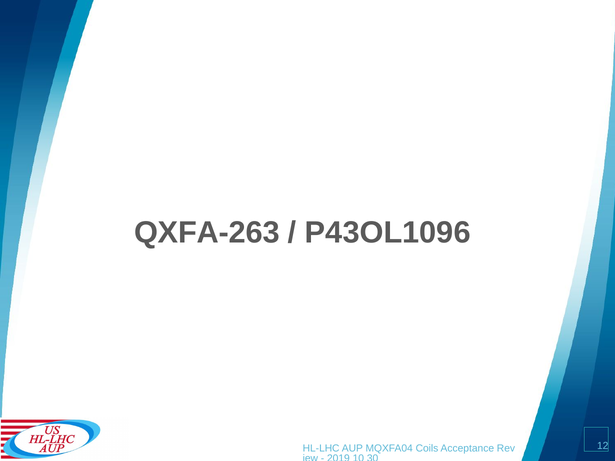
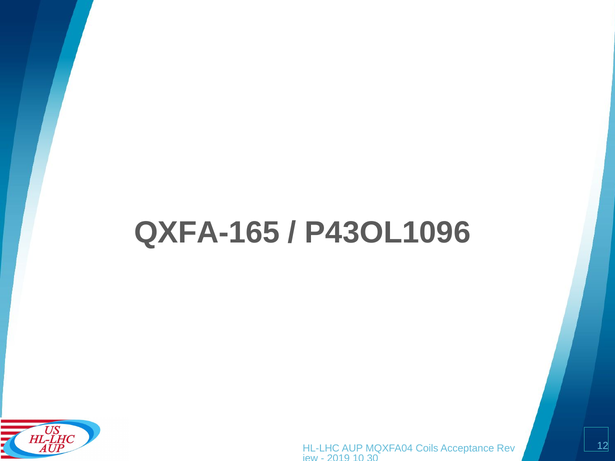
QXFA-263: QXFA-263 -> QXFA-165 (207, 233)
